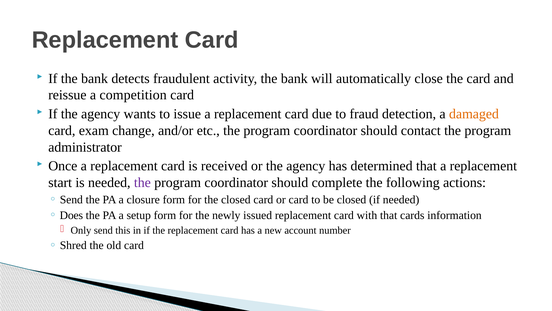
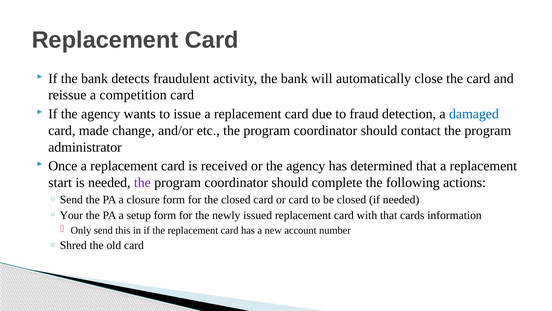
damaged colour: orange -> blue (474, 114)
exam: exam -> made (94, 130)
Does: Does -> Your (71, 215)
